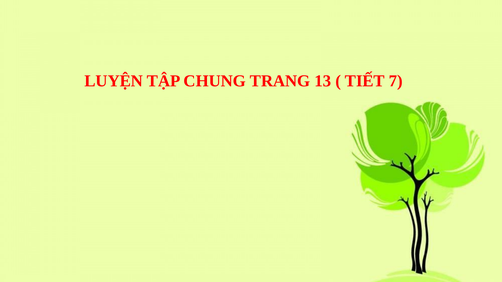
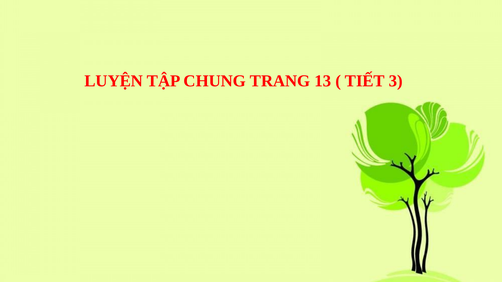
7: 7 -> 3 (396, 81)
